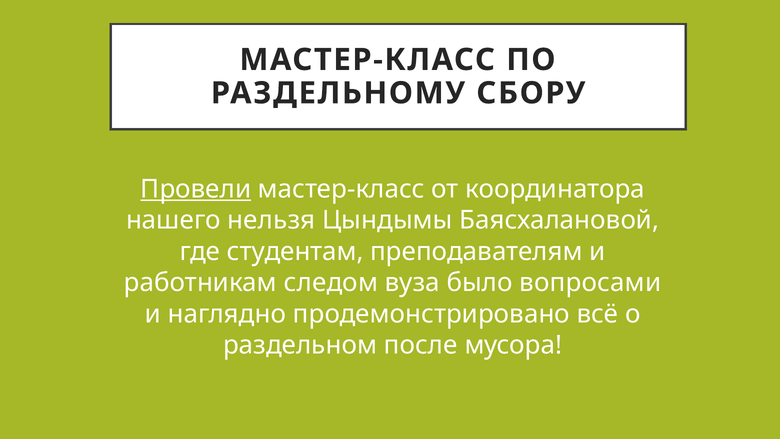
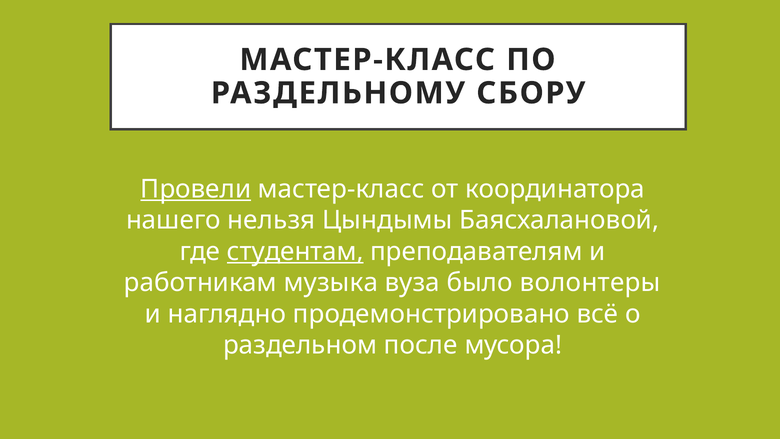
студентам underline: none -> present (295, 251)
следом: следом -> музыка (331, 283)
вопросами: вопросами -> волонтеры (590, 283)
